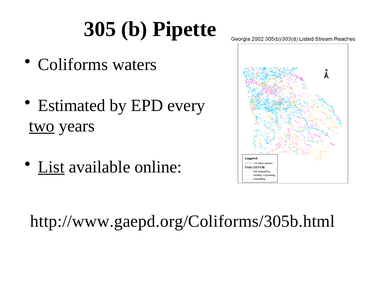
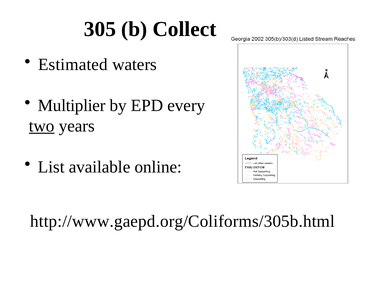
Pipette: Pipette -> Collect (184, 29)
Coliforms: Coliforms -> Estimated (73, 65)
Estimated: Estimated -> Multiplier (72, 105)
List underline: present -> none (51, 167)
